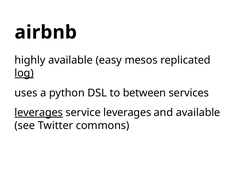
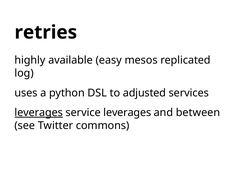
airbnb: airbnb -> retries (46, 32)
log underline: present -> none (24, 73)
between: between -> adjusted (144, 93)
and available: available -> between (198, 112)
